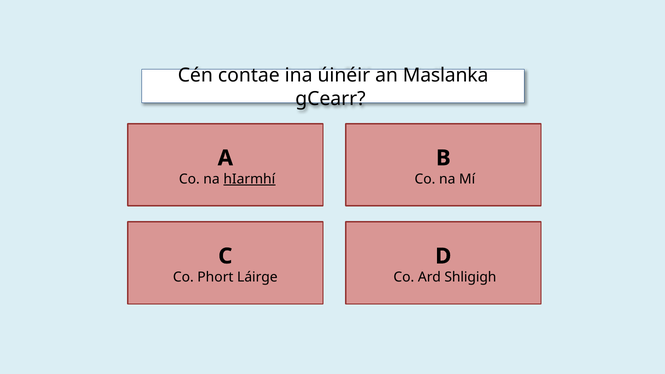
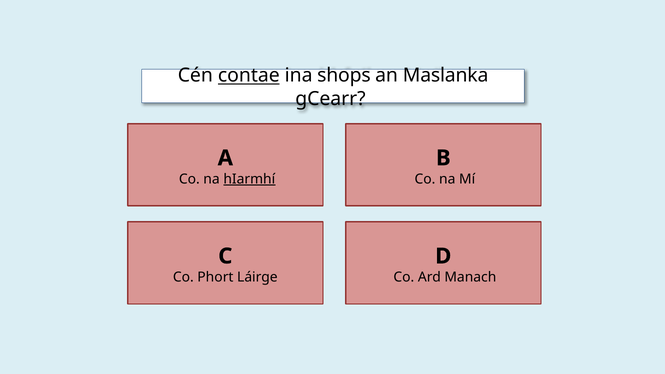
contae underline: none -> present (249, 76)
úinéir: úinéir -> shops (344, 76)
Shligigh: Shligigh -> Manach (470, 277)
